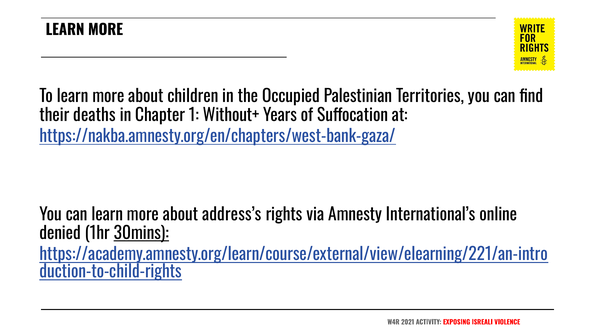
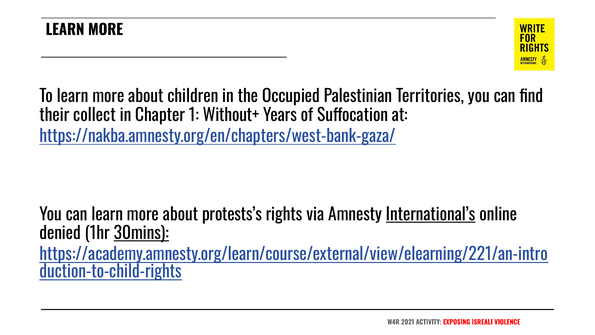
deaths: deaths -> collect (95, 115)
address’s: address’s -> protests’s (232, 214)
International’s underline: none -> present (431, 214)
